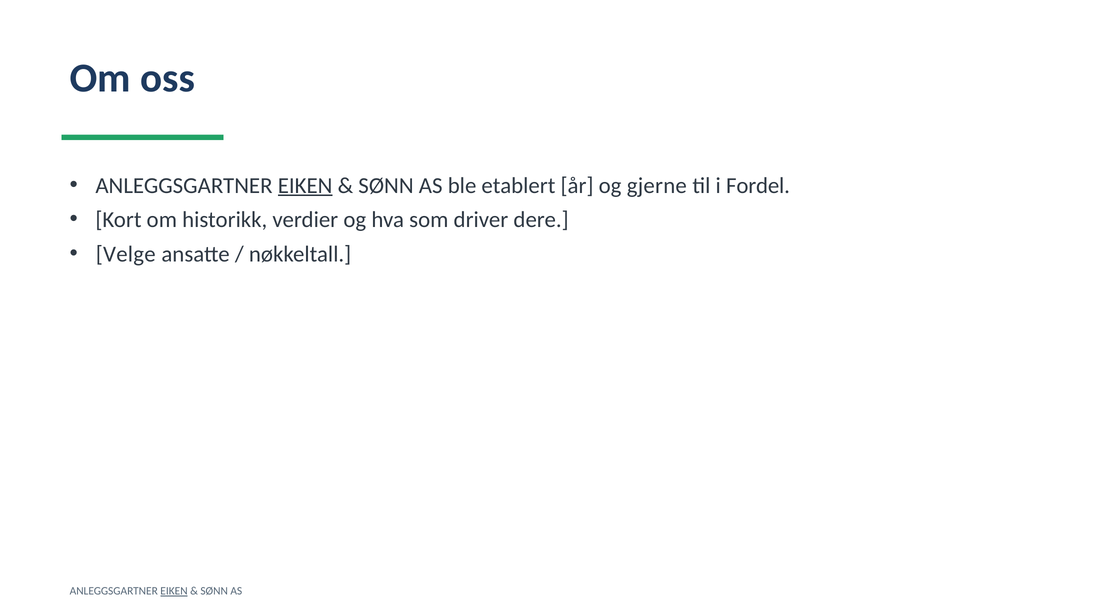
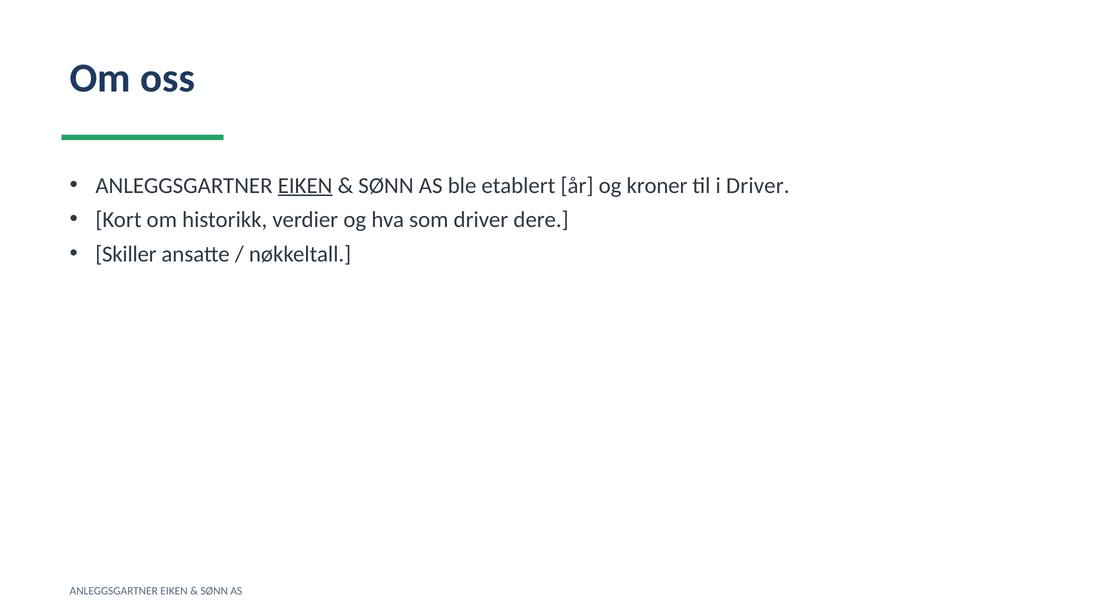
gjerne: gjerne -> kroner (657, 186)
i Fordel: Fordel -> Driver (758, 186)
Velge: Velge -> Skiller (126, 254)
EIKEN underline: present -> none (174, 592)
